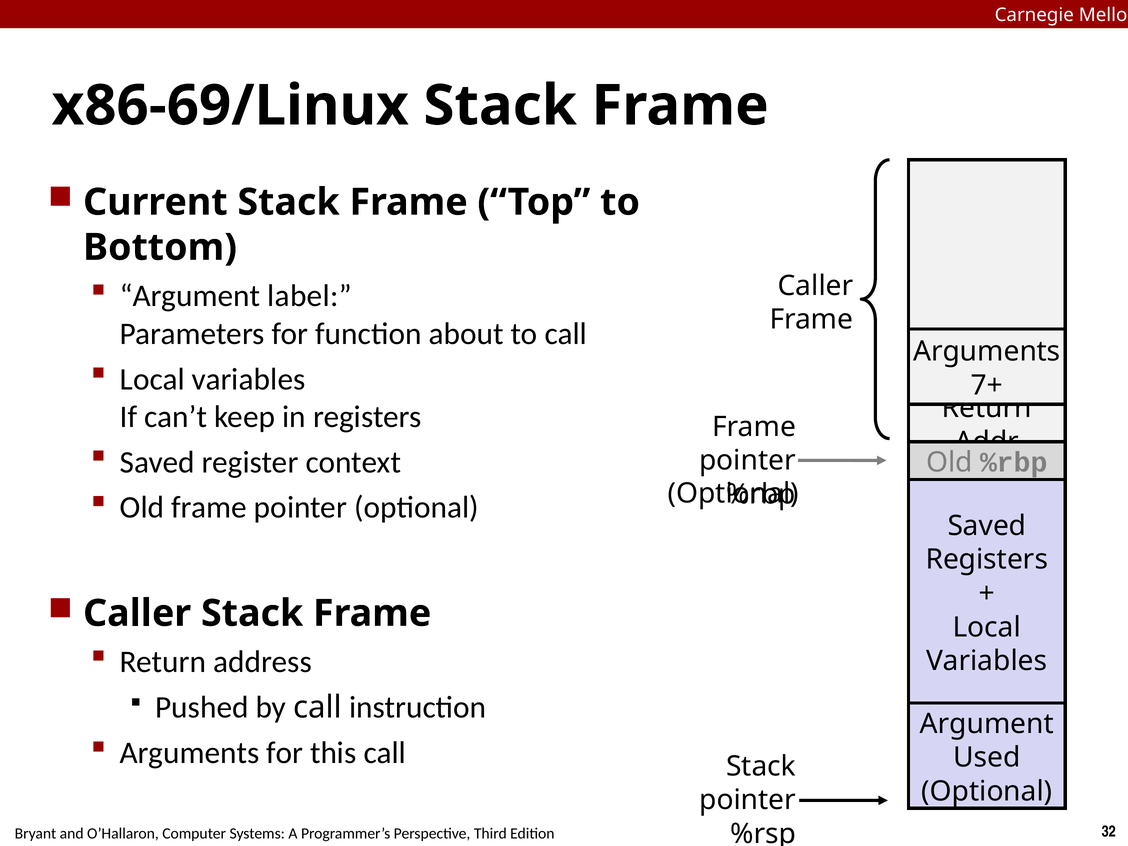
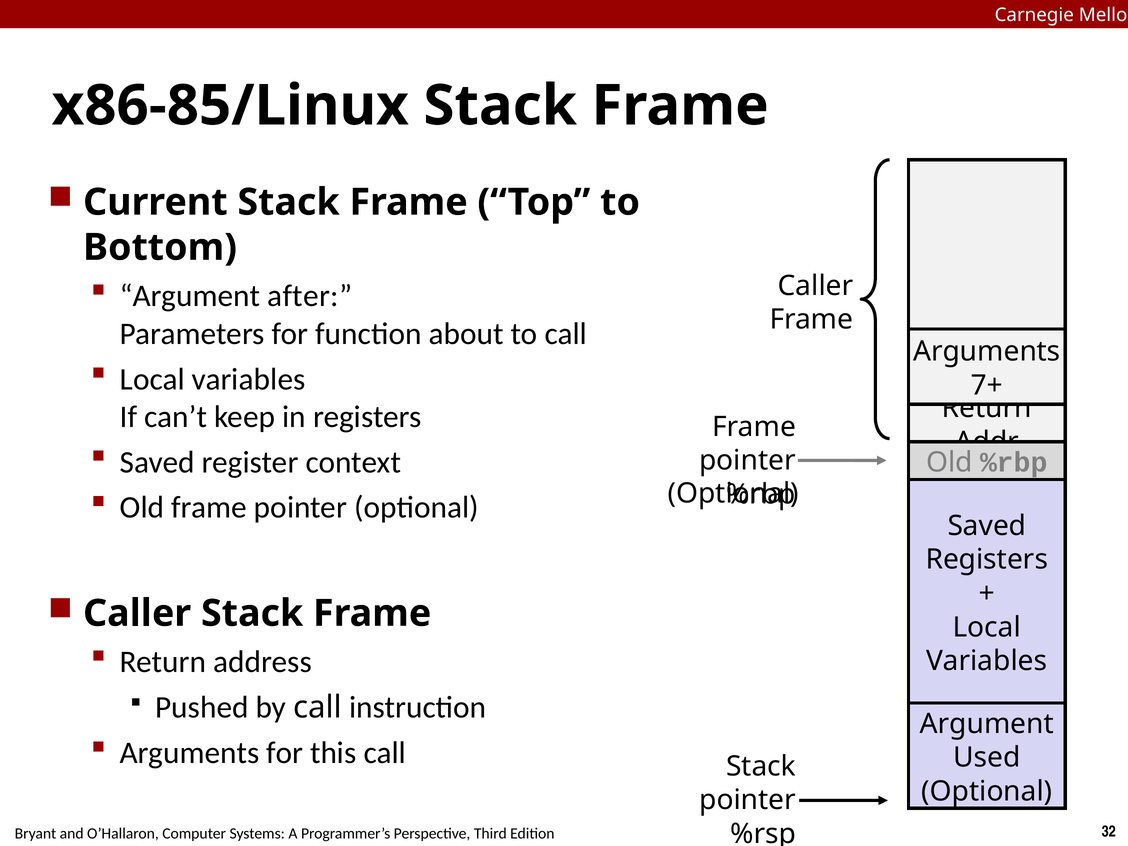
x86-69/Linux: x86-69/Linux -> x86-85/Linux (230, 106)
label: label -> after (310, 296)
